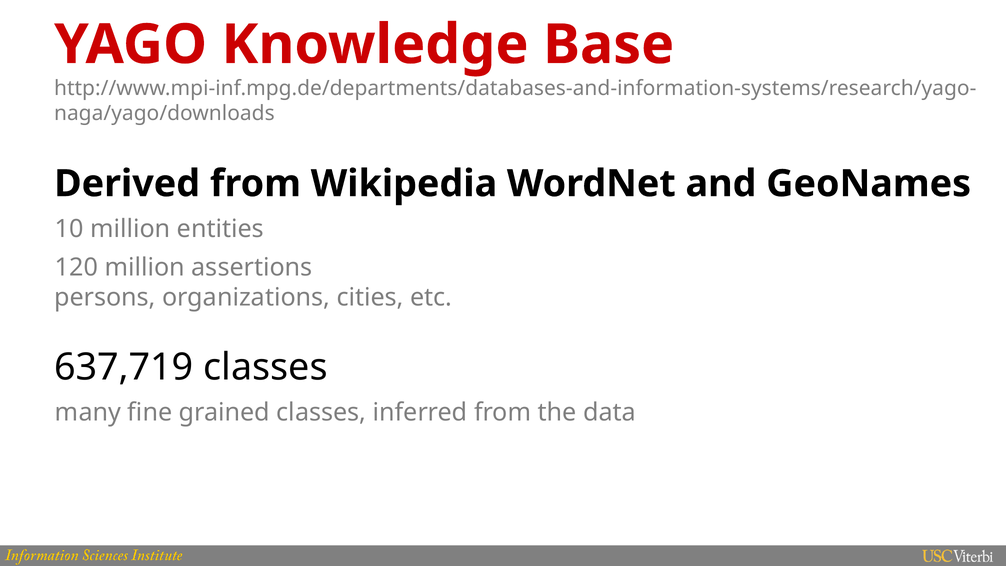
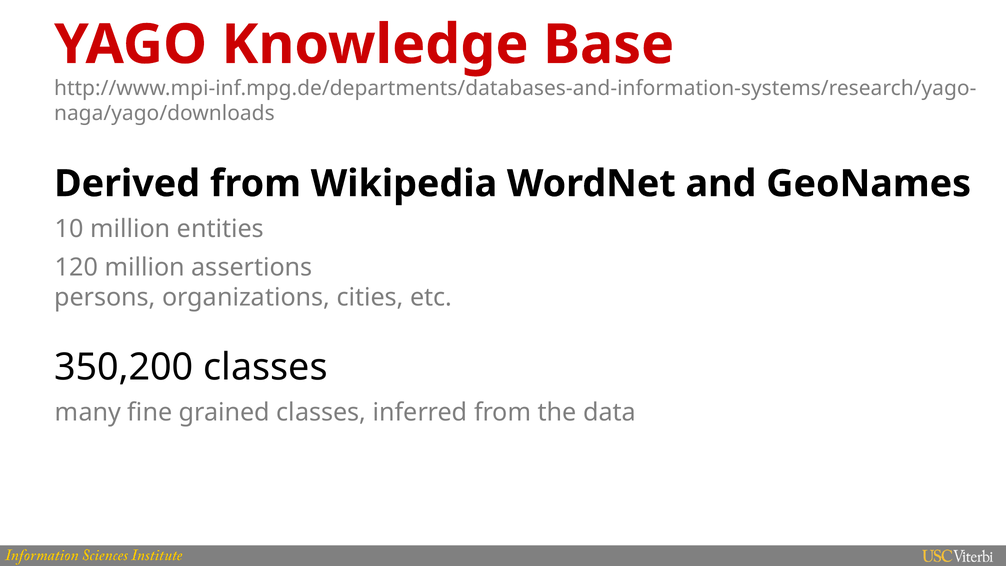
637,719: 637,719 -> 350,200 (124, 367)
